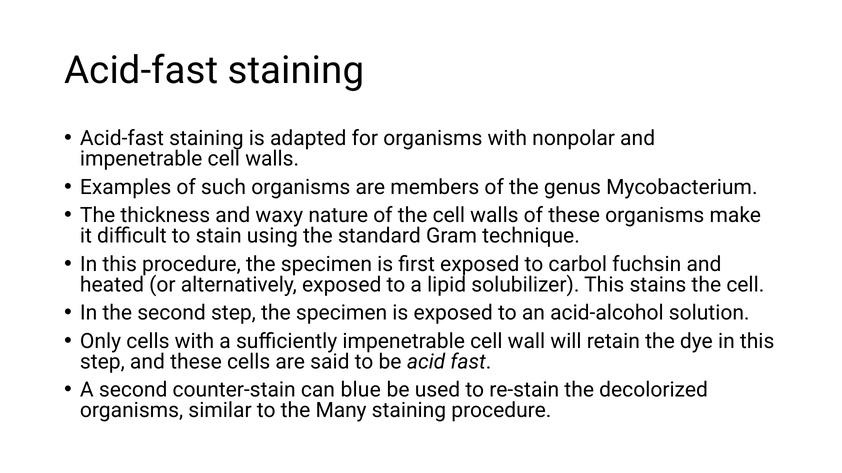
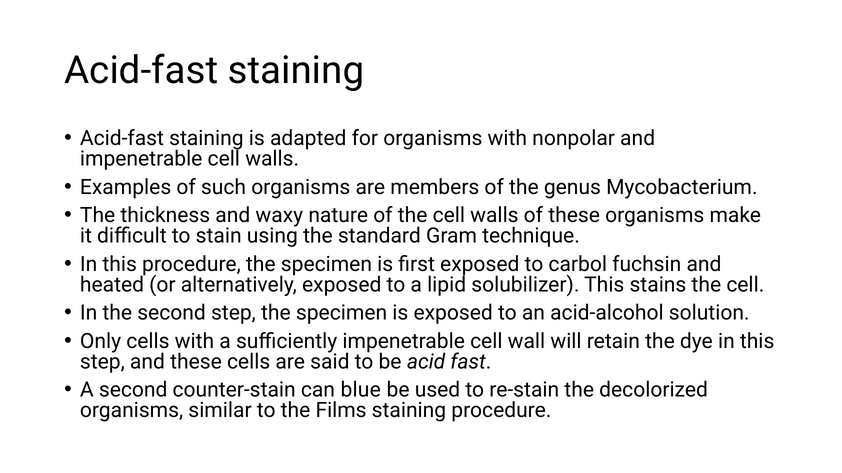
Many: Many -> Films (341, 411)
